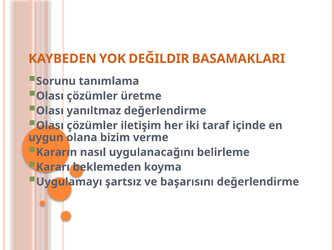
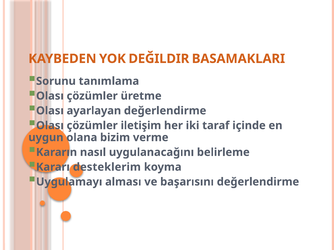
yanıltmaz: yanıltmaz -> ayarlayan (94, 111)
beklemeden: beklemeden -> desteklerim (107, 167)
şartsız: şartsız -> alması (123, 182)
